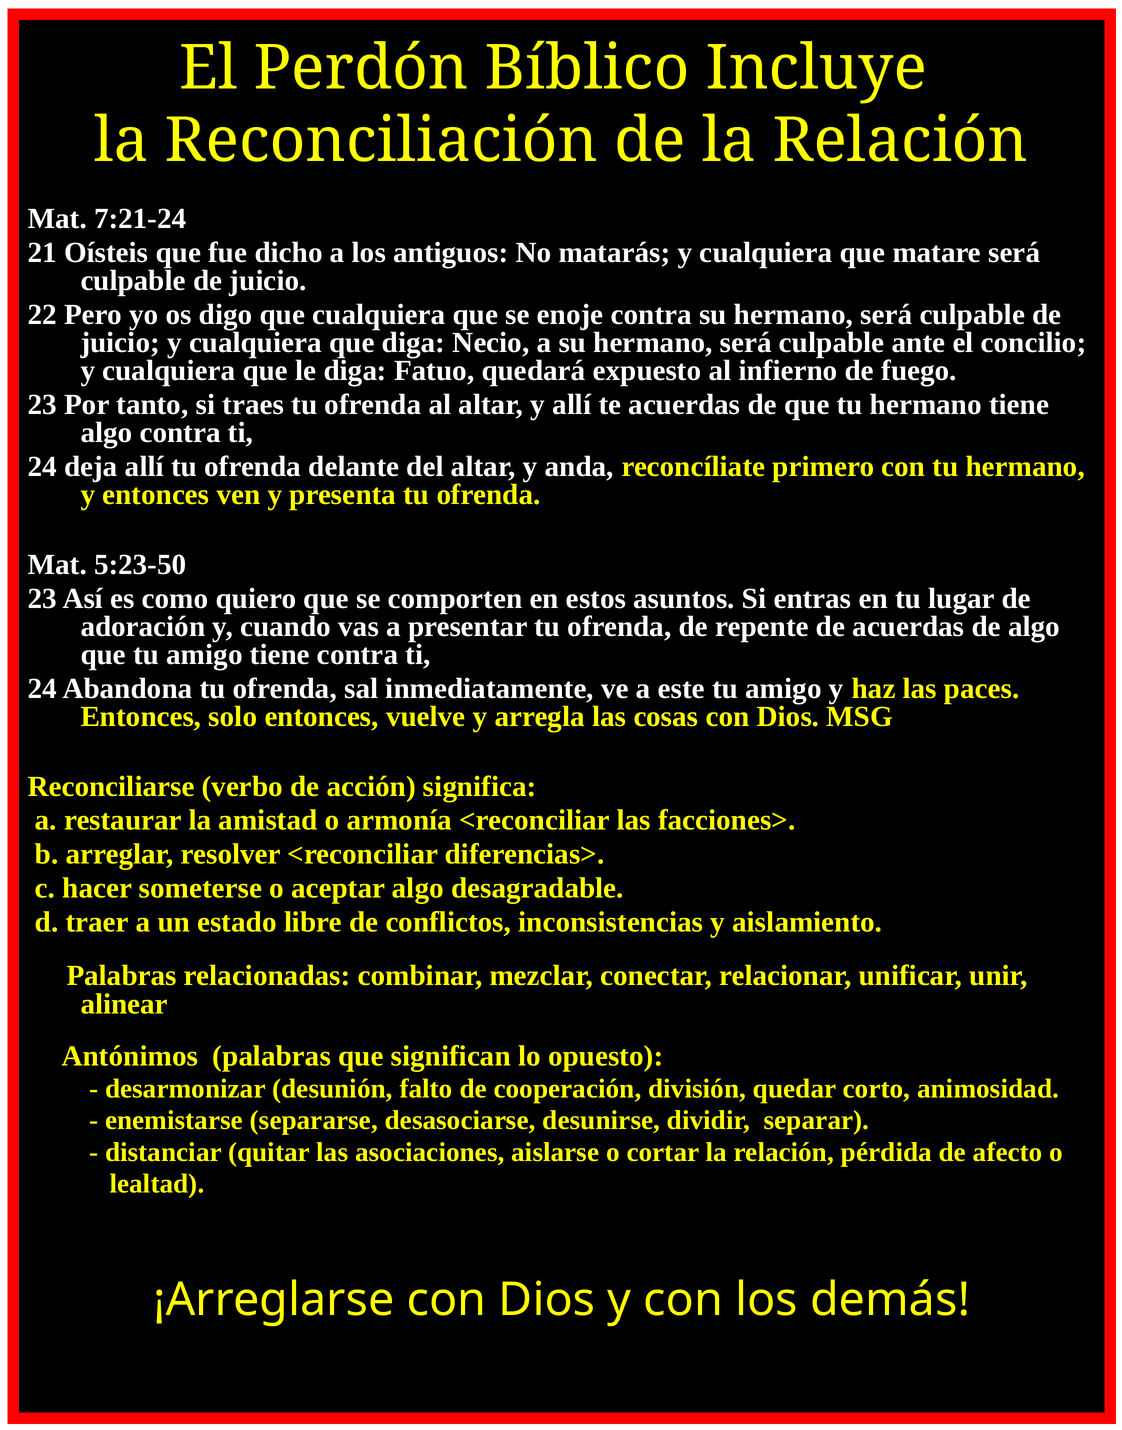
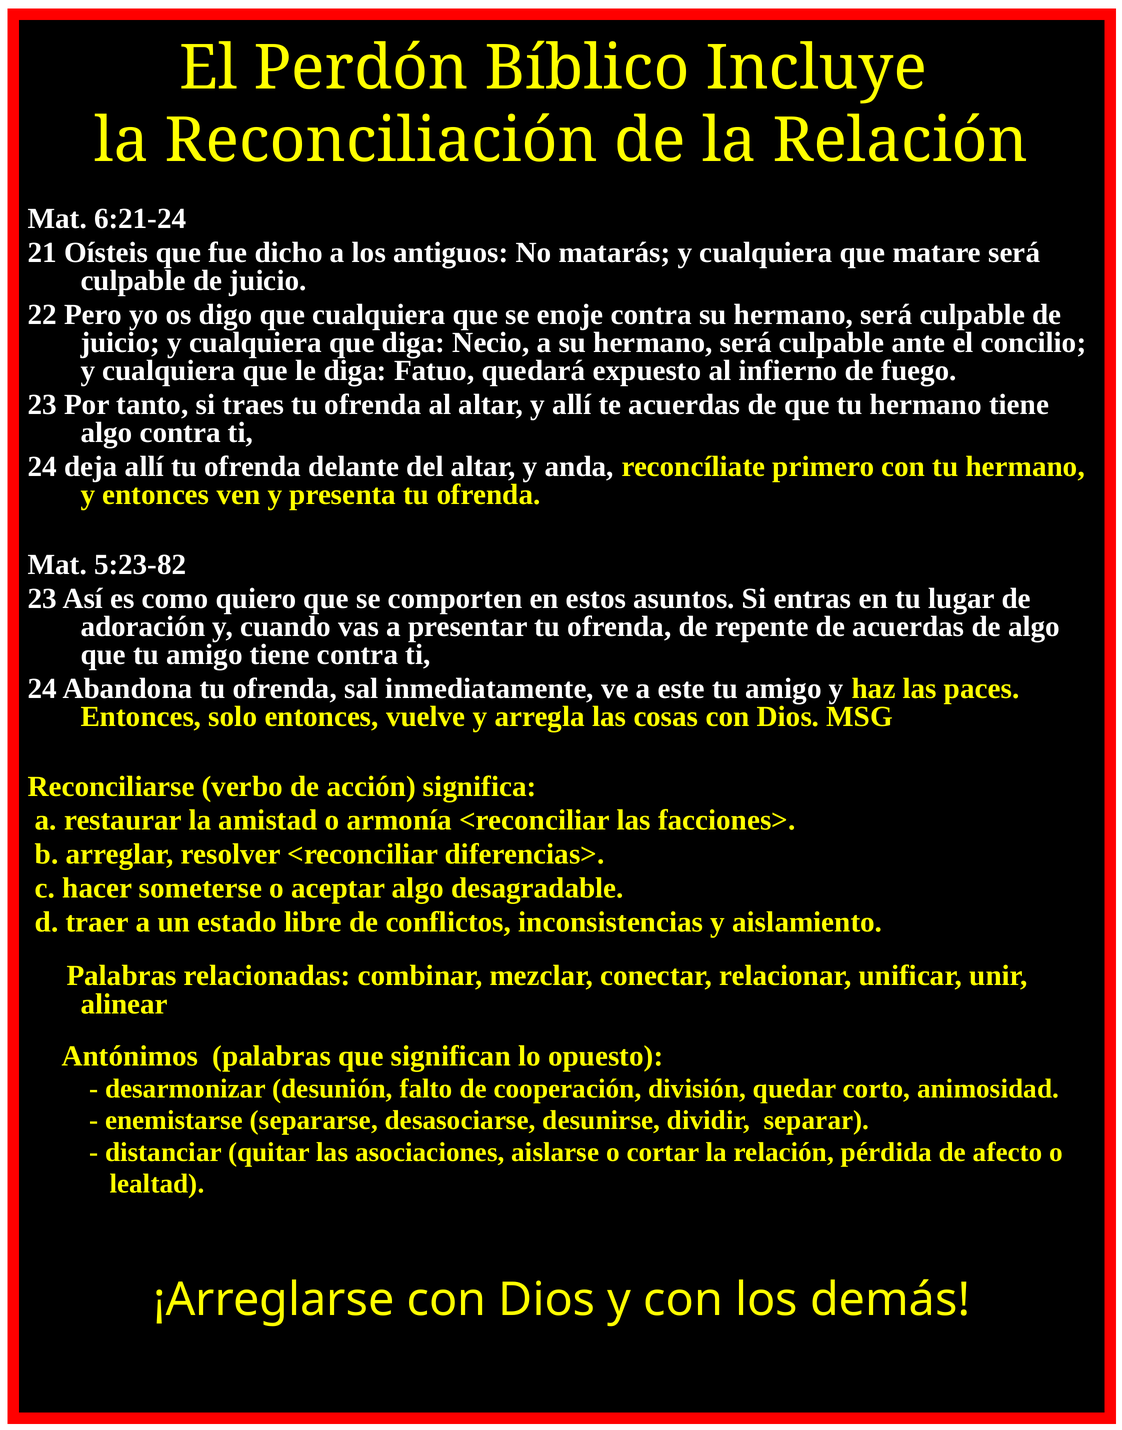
7:21-24: 7:21-24 -> 6:21-24 (140, 219)
5:23-50: 5:23-50 -> 5:23-82 (140, 565)
